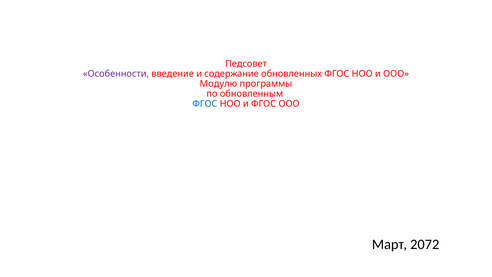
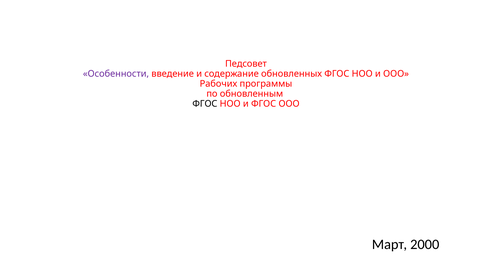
Модулю: Модулю -> Рабочих (218, 84)
ФГОС colour: blue -> black (205, 104)
2072: 2072 -> 2000 (425, 244)
